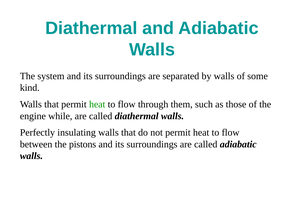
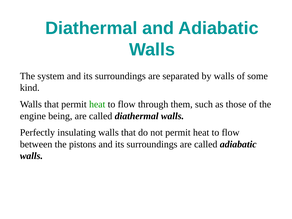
while: while -> being (60, 116)
